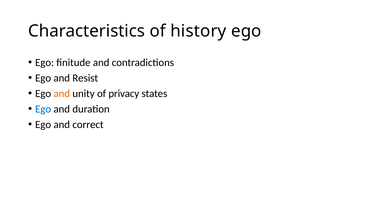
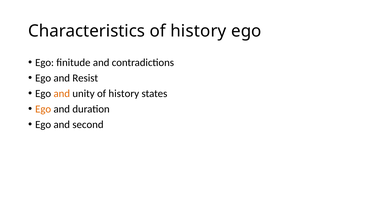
unity of privacy: privacy -> history (124, 94)
Ego colour: blue -> orange (43, 109)
correct: correct -> second (88, 125)
